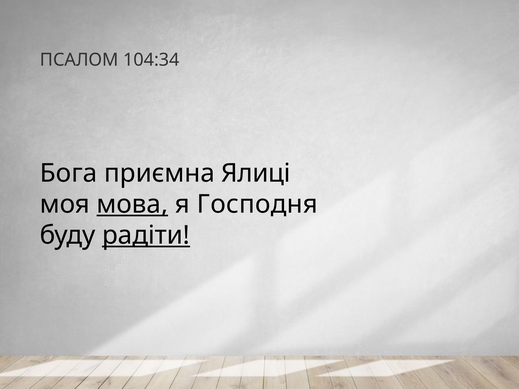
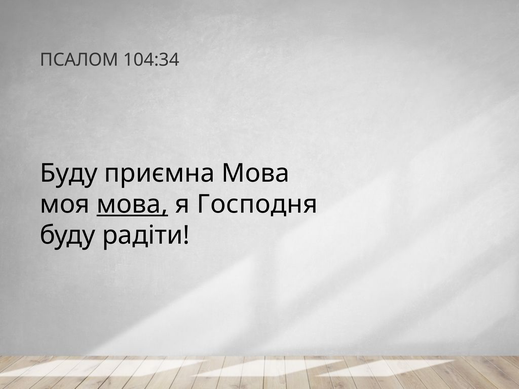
Бога: Бога -> Буду (69, 173)
приємна Ялиці: Ялиці -> Мова (256, 173)
радіти underline: present -> none (146, 236)
